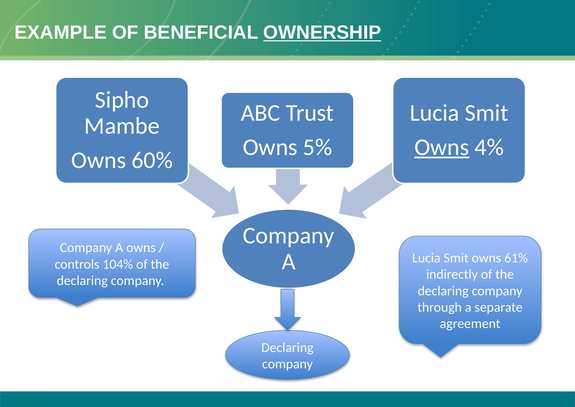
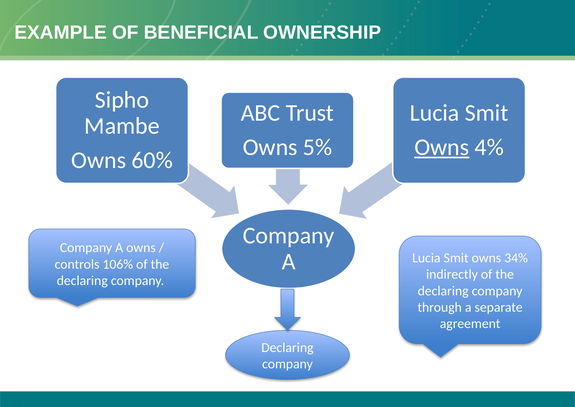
OWNERSHIP underline: present -> none (322, 33)
61%: 61% -> 34% (516, 258)
104%: 104% -> 106% (118, 264)
